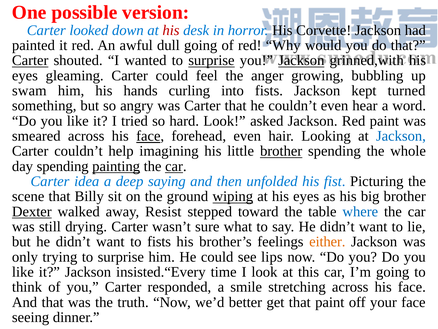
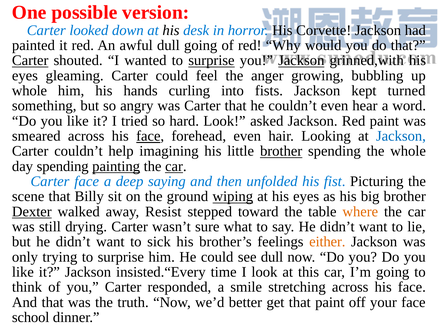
his colour: red -> black (171, 30)
swam: swam -> whole (29, 91)
Carter idea: idea -> face (87, 181)
where colour: blue -> orange (360, 211)
to fists: fists -> sick (159, 241)
see lips: lips -> dull (272, 257)
seeing: seeing -> school (31, 317)
